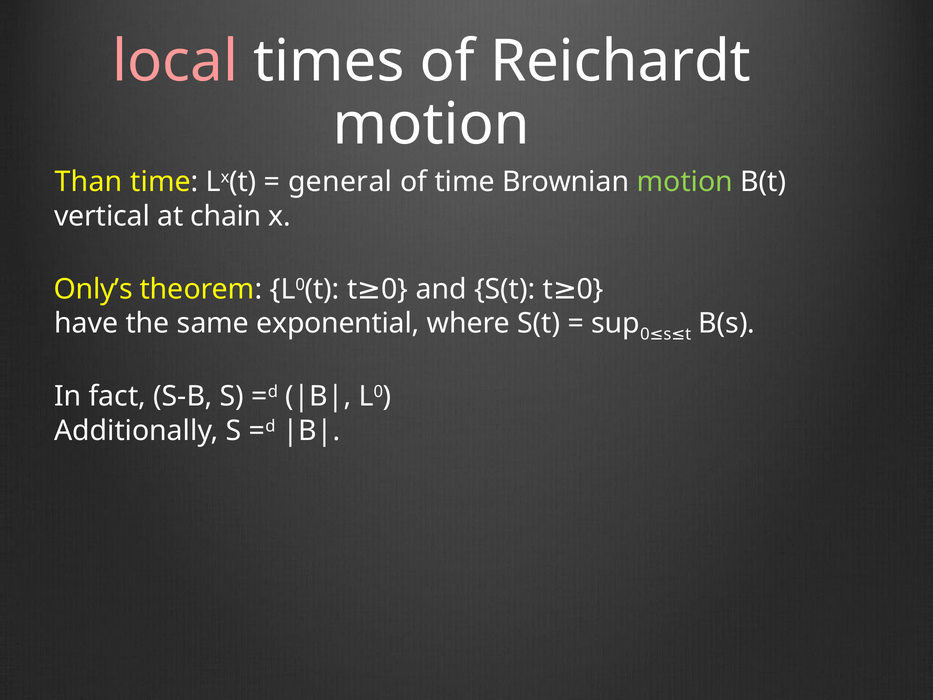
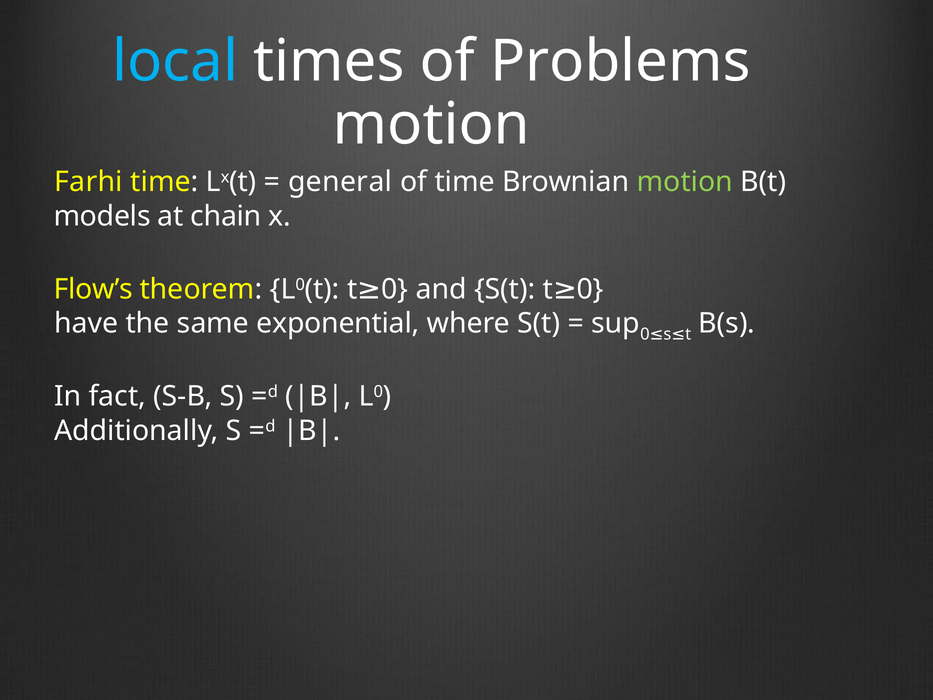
local colour: pink -> light blue (175, 61)
Reichardt: Reichardt -> Problems (620, 61)
Than: Than -> Farhi (88, 182)
vertical: vertical -> models (102, 216)
Only’s: Only’s -> Flow’s (93, 289)
